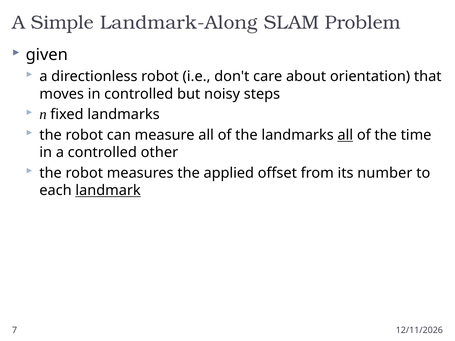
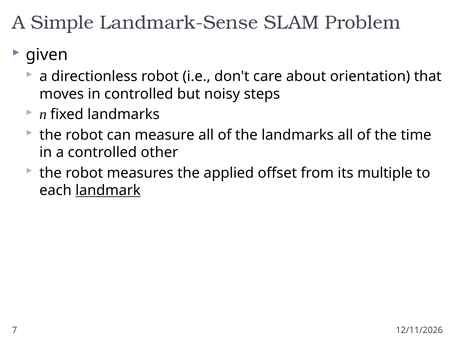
Landmark-Along: Landmark-Along -> Landmark-Sense (179, 22)
all underline: present -> none (345, 135)
number: number -> multiple (385, 173)
